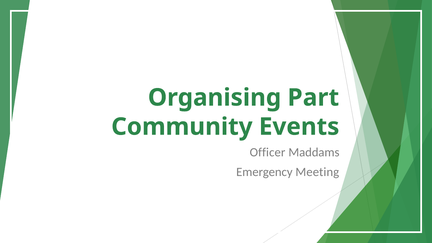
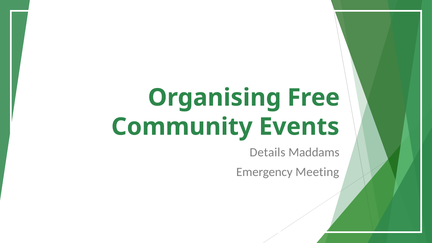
Part: Part -> Free (314, 98)
Officer: Officer -> Details (267, 152)
